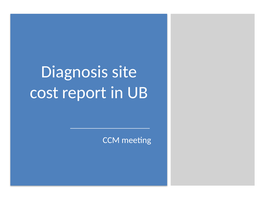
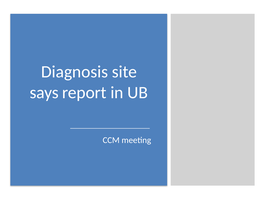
cost: cost -> says (44, 92)
